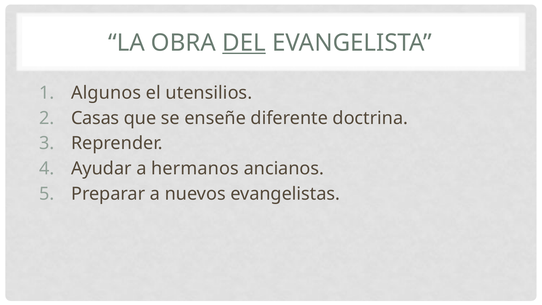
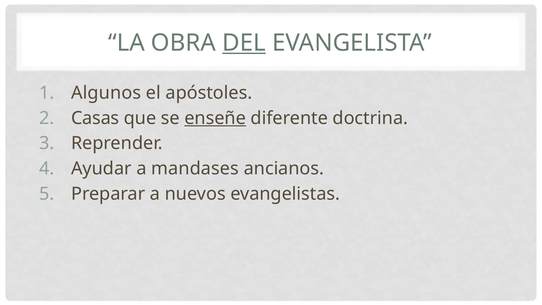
utensilios: utensilios -> apóstoles (209, 93)
enseñe underline: none -> present (215, 118)
hermanos: hermanos -> mandases (195, 169)
